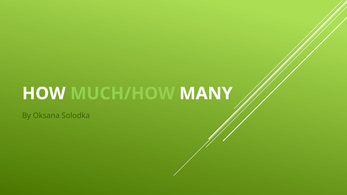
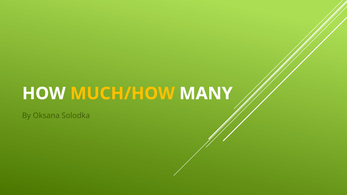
MUCH/HOW colour: light green -> yellow (123, 94)
